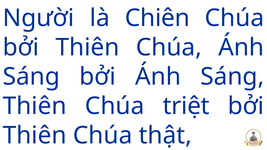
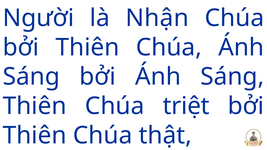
Chiên: Chiên -> Nhận (157, 18)
